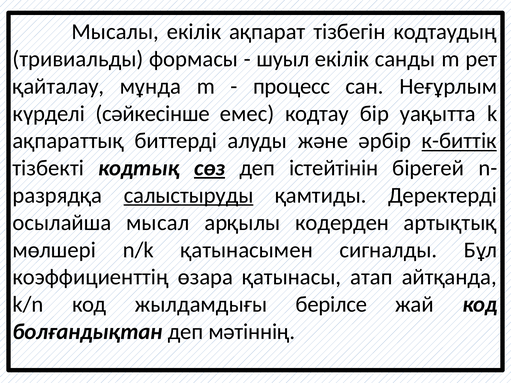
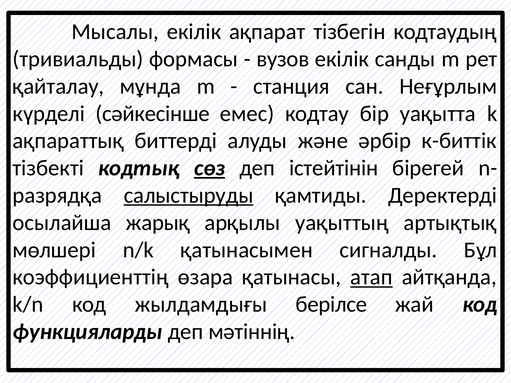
шуыл: шуыл -> вузов (283, 59)
процесс: процесс -> станция (291, 86)
к-биттік underline: present -> none (459, 141)
мысал: мысал -> жарық (158, 223)
кодерден: кодерден -> уақыттың (342, 223)
атап underline: none -> present (371, 277)
болғандықтан: болғандықтан -> функцияларды (88, 332)
